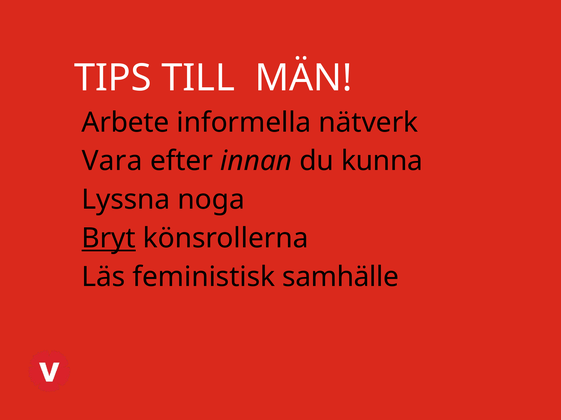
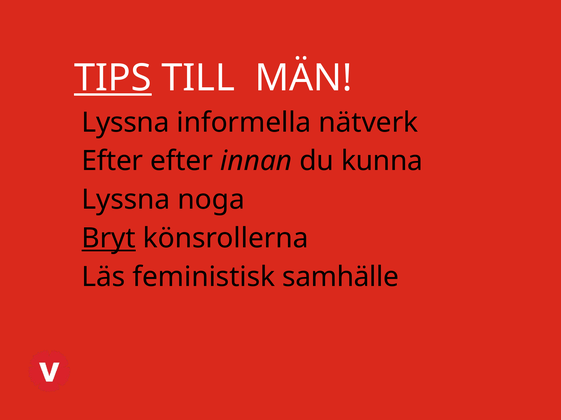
TIPS underline: none -> present (113, 78)
Arbete: Arbete -> Lyssna (126, 123)
Vara: Vara -> Efter (112, 161)
